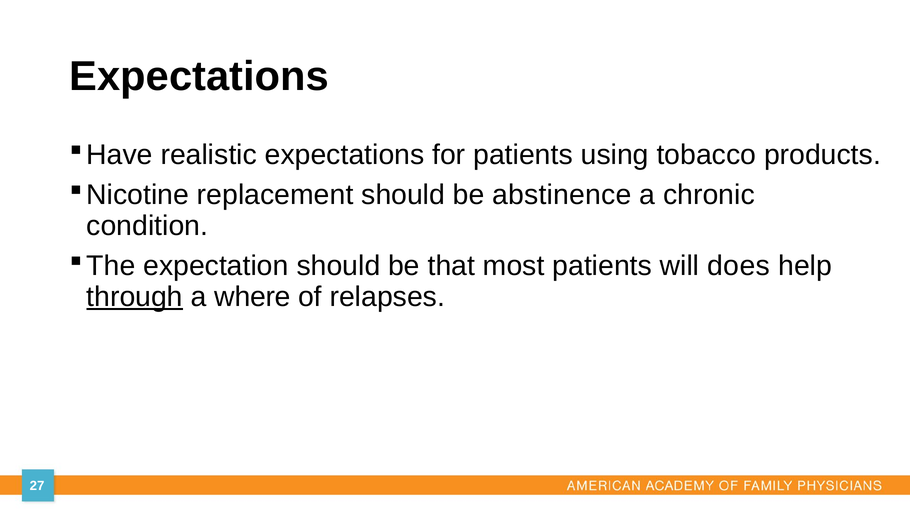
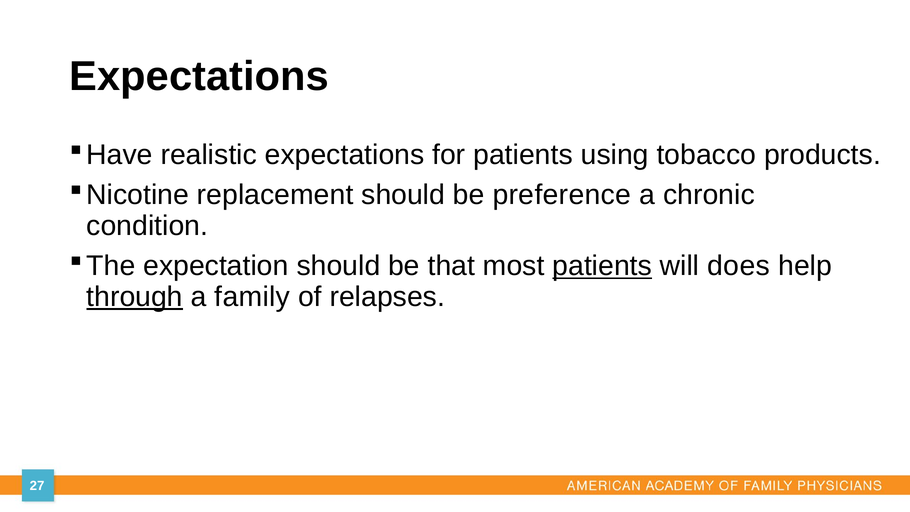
abstinence: abstinence -> preference (562, 195)
patients underline: none -> present (602, 266)
where: where -> family (252, 297)
